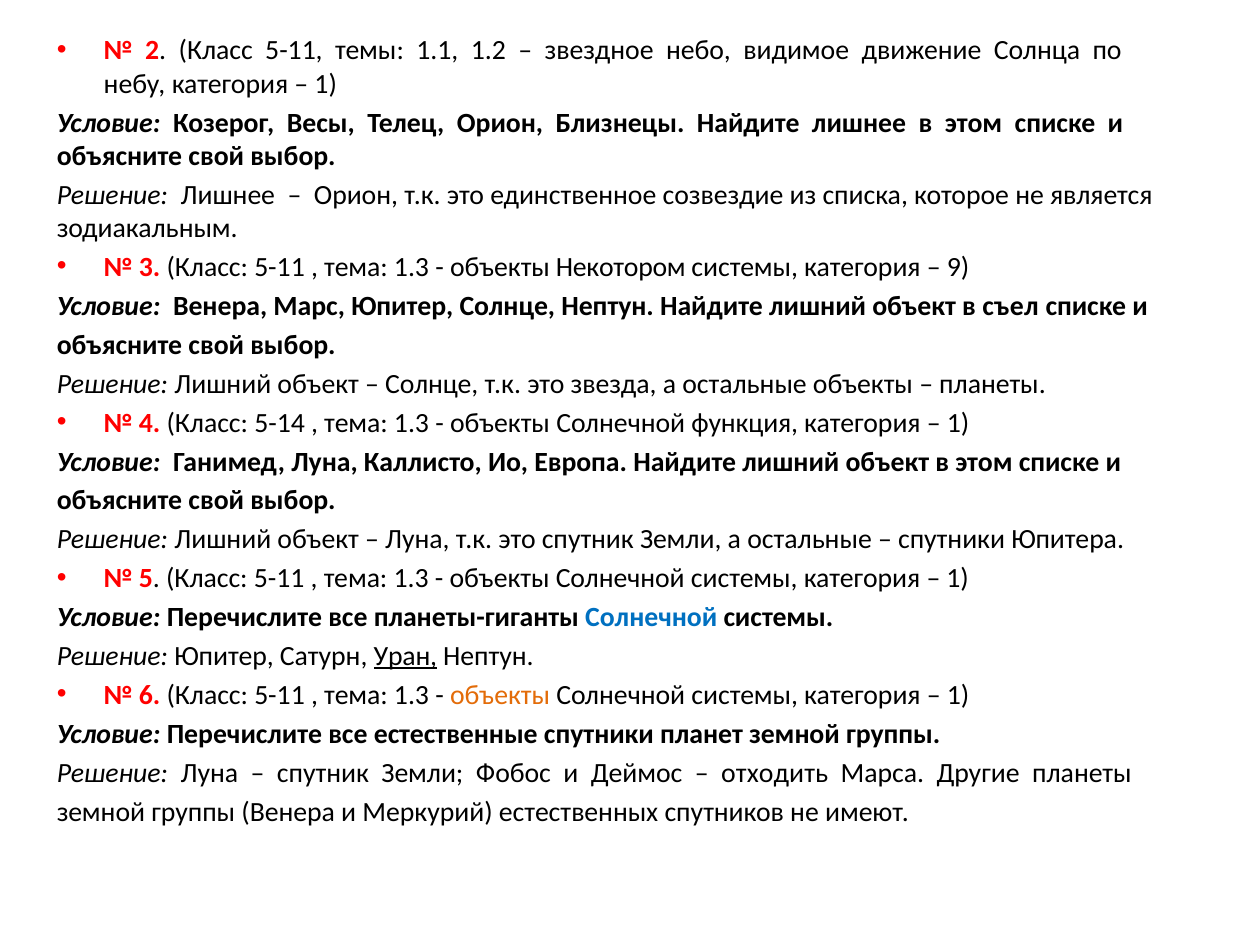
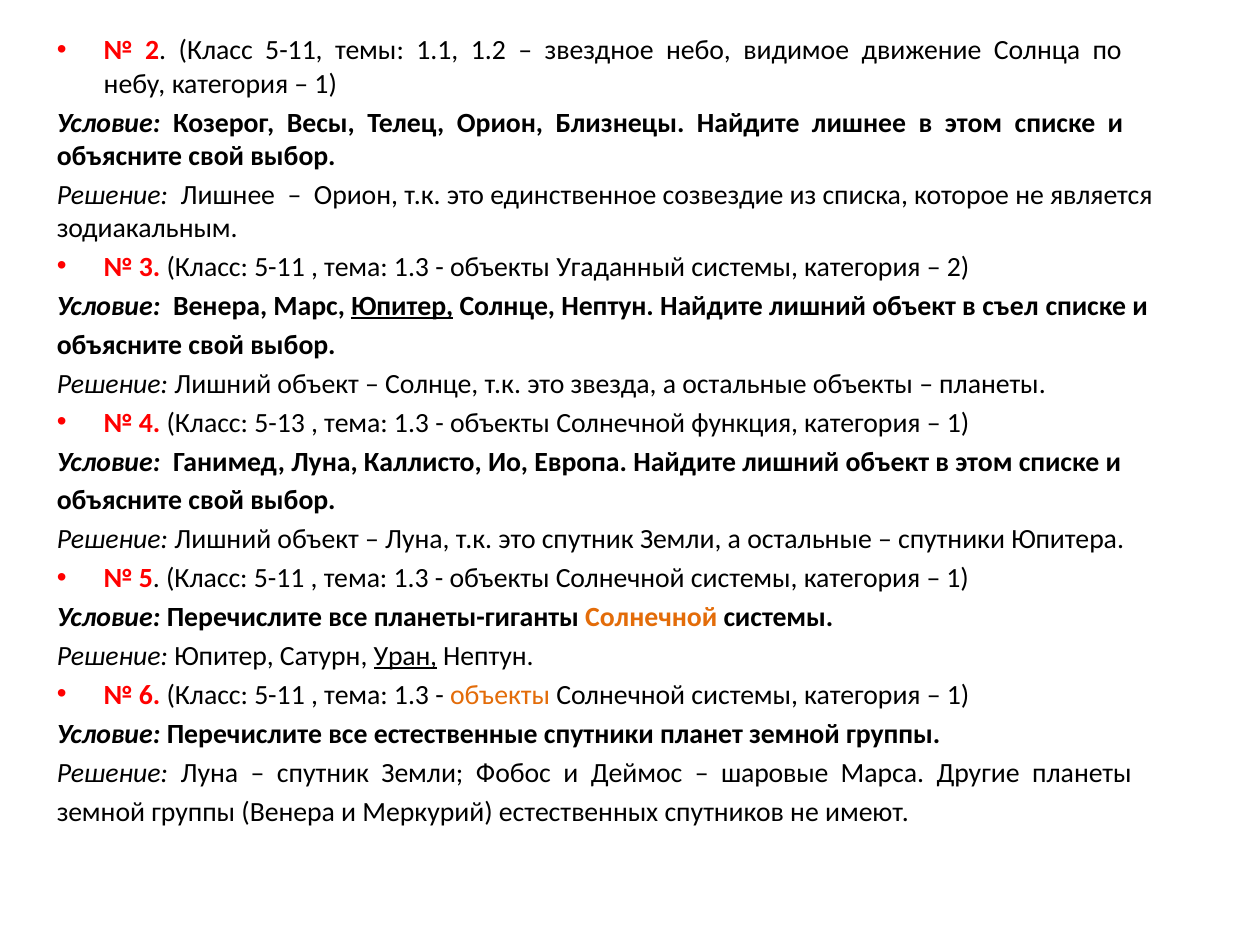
Некотором: Некотором -> Угаданный (621, 267)
9: 9 -> 2 (958, 267)
Юпитер underline: none -> present (402, 306)
5-14: 5-14 -> 5-13 (280, 423)
Солнечной colour: blue -> orange (651, 618)
отходить: отходить -> шаровые (775, 773)
